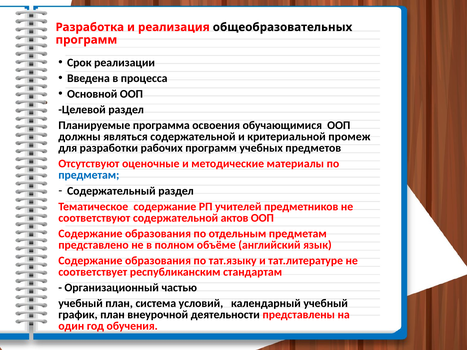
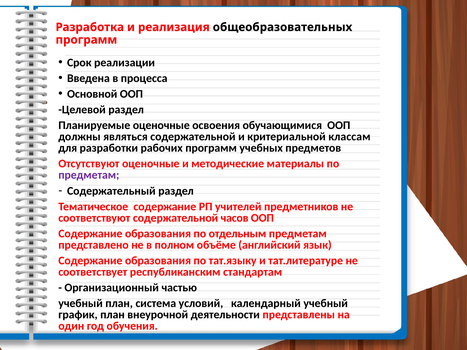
Планируемые программа: программа -> оценочные (161, 126)
промеж: промеж -> классам (349, 137)
предметам colour: blue -> purple (89, 175)
актов: актов -> часов (235, 218)
